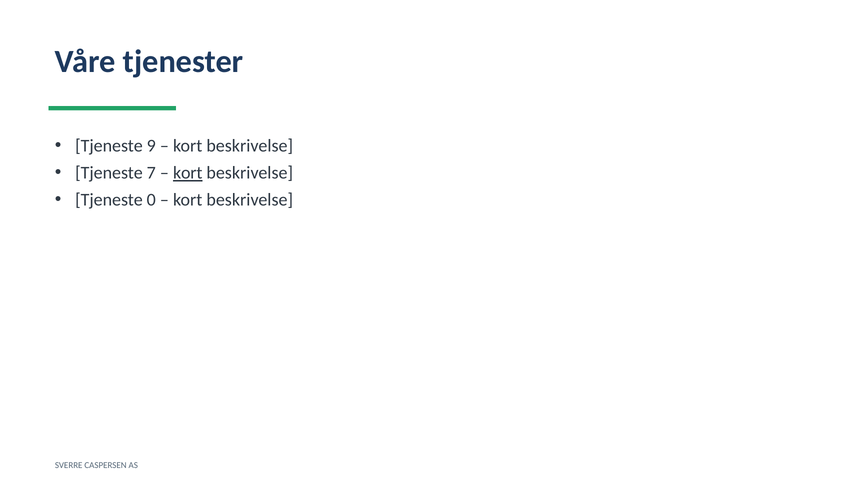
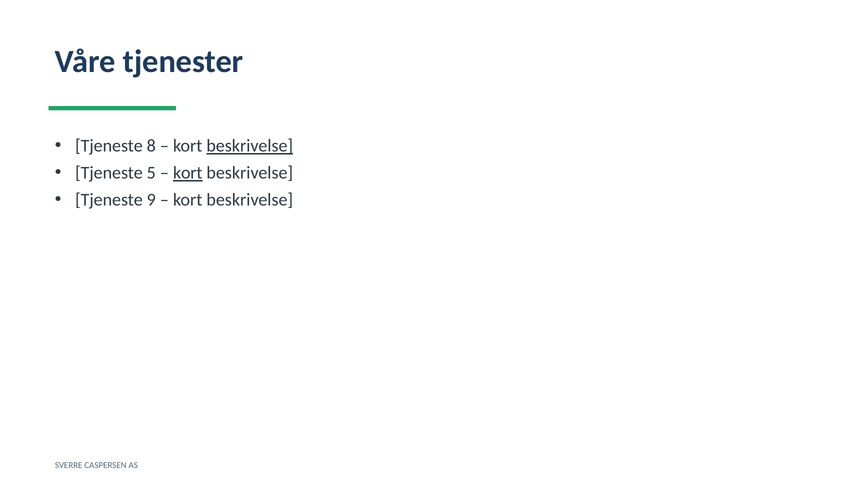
9: 9 -> 8 (151, 146)
beskrivelse underline: none -> present (250, 146)
7: 7 -> 5 (151, 173)
0: 0 -> 9 (151, 200)
